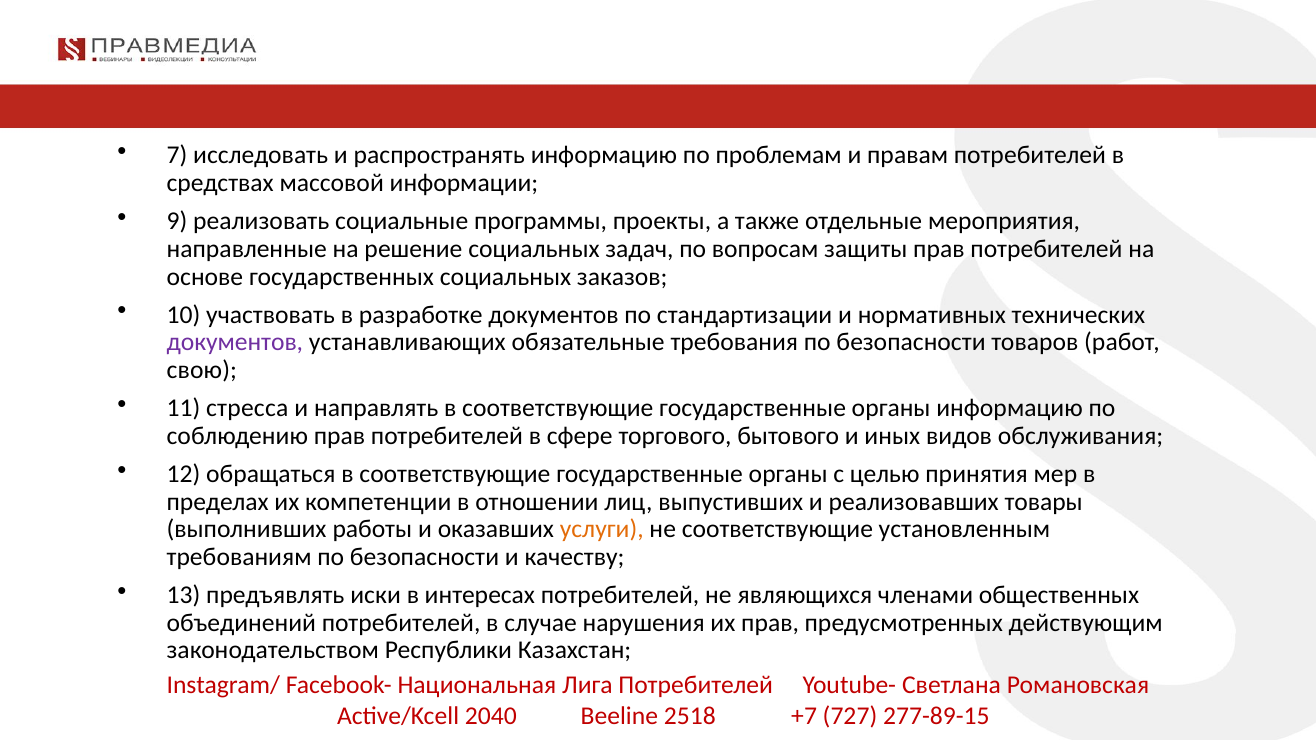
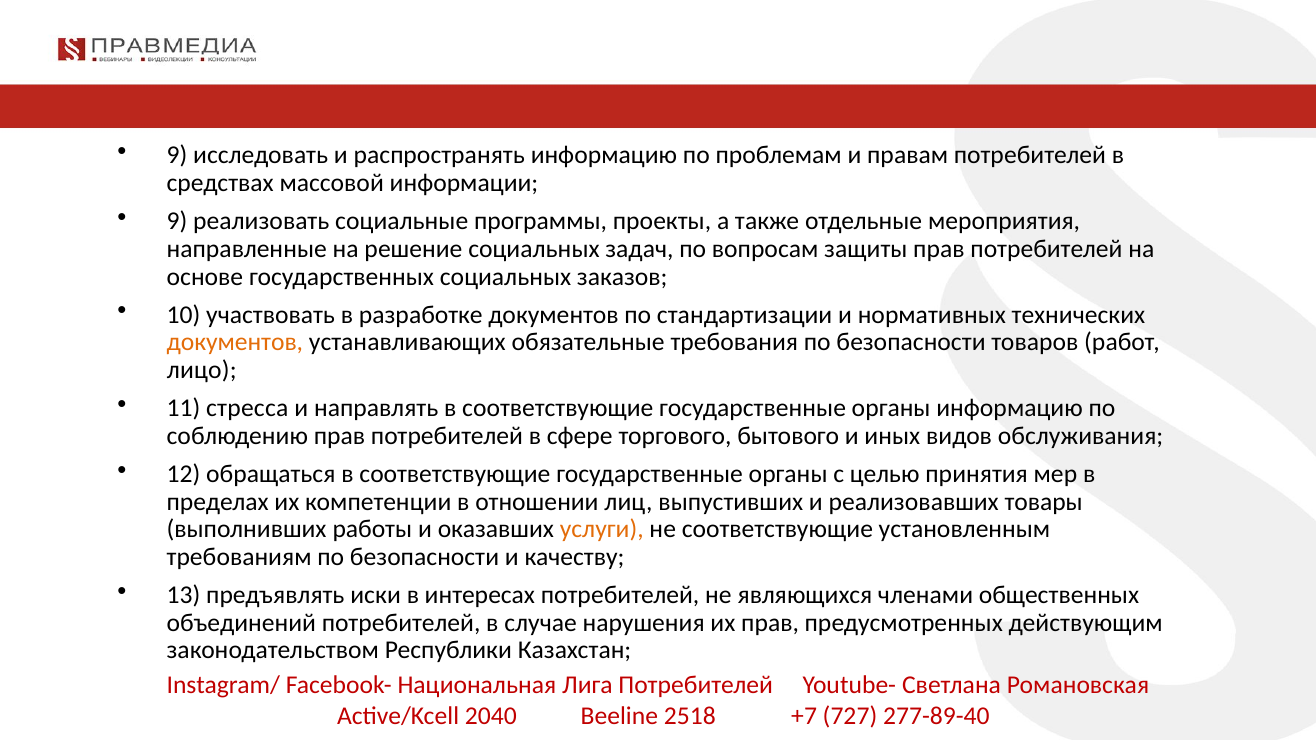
7: 7 -> 9 (177, 155)
документов colour: purple -> orange (235, 343)
свою: свою -> лицо (202, 370)
277-89-15: 277-89-15 -> 277-89-40 (936, 716)
